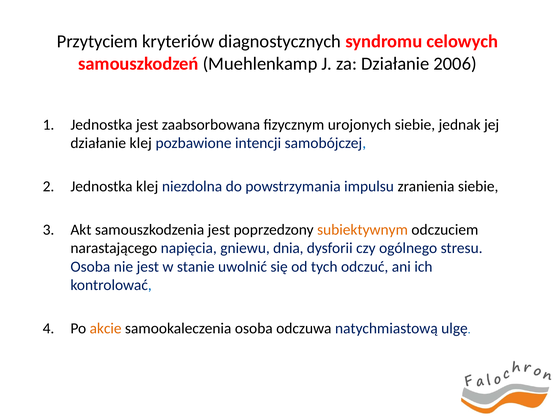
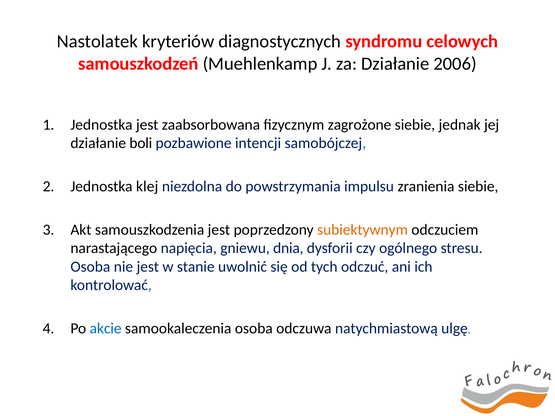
Przytyciem: Przytyciem -> Nastolatek (97, 42)
urojonych: urojonych -> zagrożone (360, 125)
działanie klej: klej -> boli (141, 143)
akcie colour: orange -> blue (106, 329)
